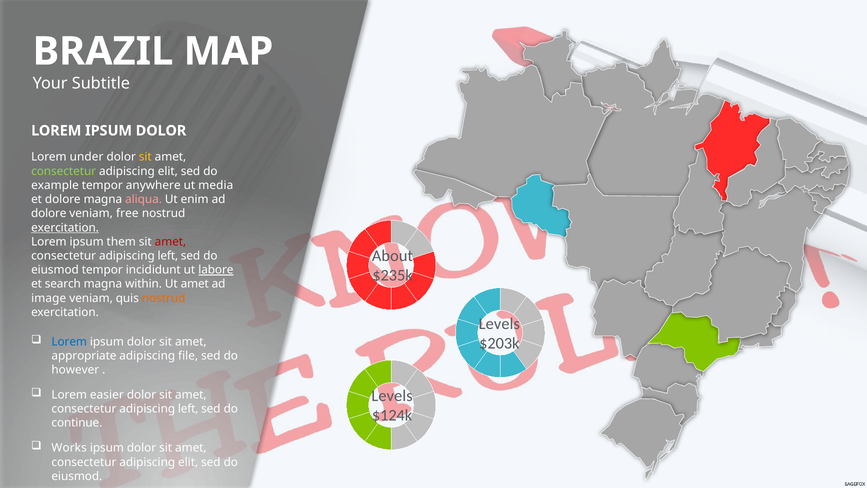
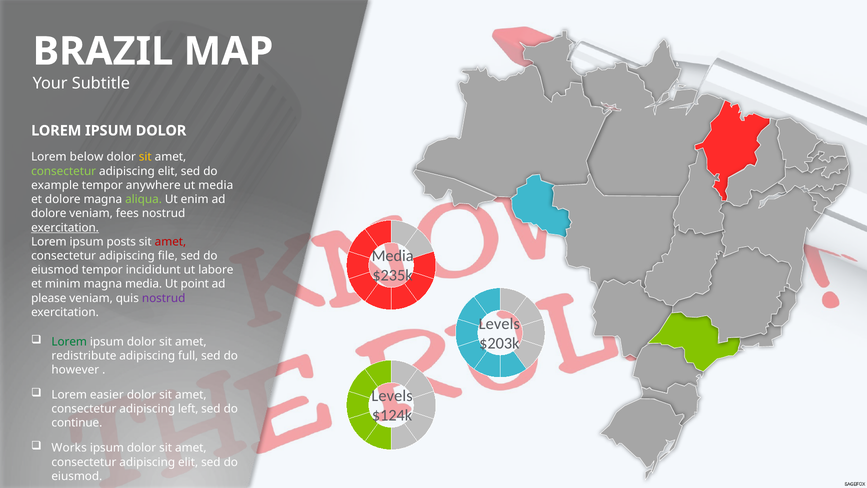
under: under -> below (87, 157)
aliqua colour: pink -> light green (144, 199)
free: free -> fees (127, 213)
them: them -> posts (121, 242)
About: About -> Media (393, 256)
left: left -> file (168, 256)
labore underline: present -> none (216, 270)
search: search -> minim (63, 284)
magna within: within -> media (144, 284)
Ut amet: amet -> point (195, 284)
image: image -> please (49, 298)
nostrud colour: orange -> purple (164, 298)
Lorem colour: blue -> green (69, 341)
appropriate: appropriate -> redistribute (84, 356)
file: file -> full (188, 356)
